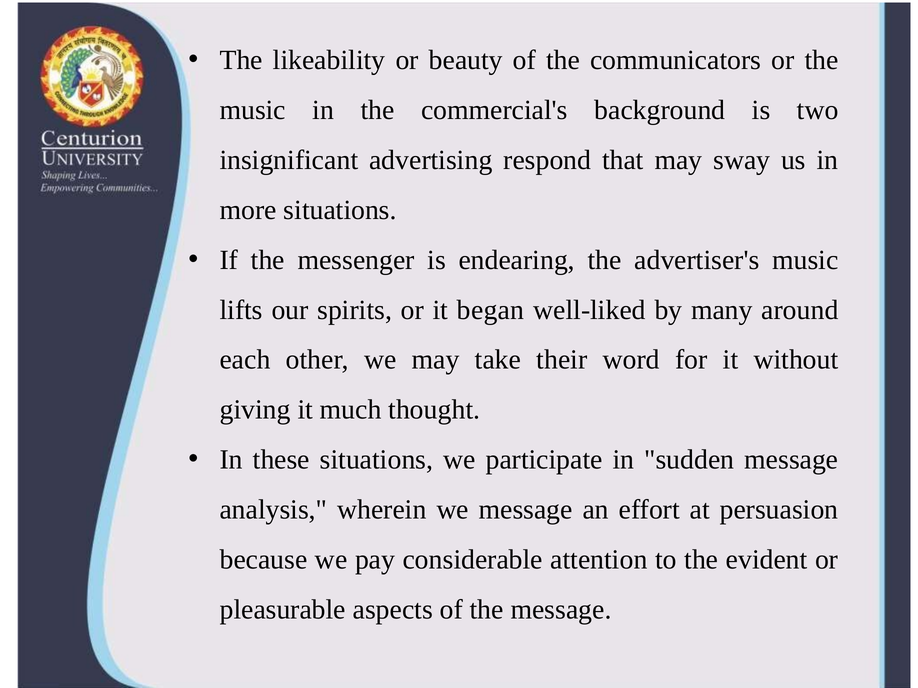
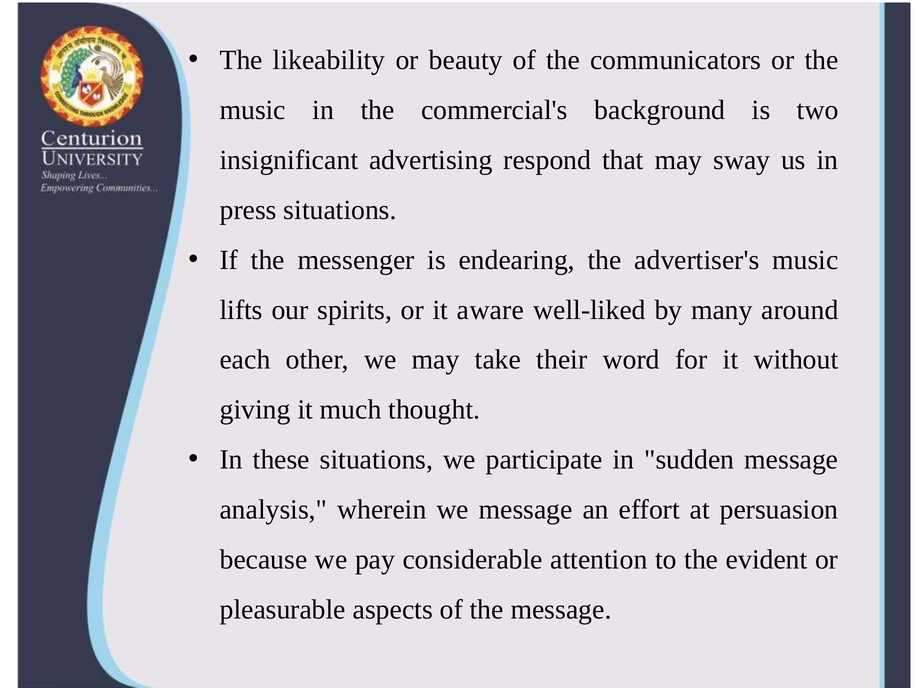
more: more -> press (248, 210)
began: began -> aware (491, 310)
